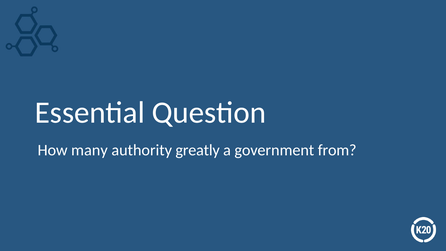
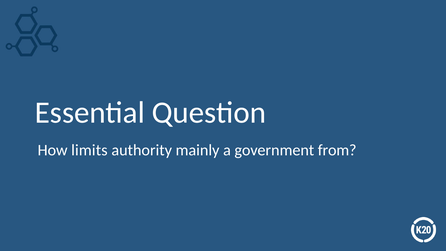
many: many -> limits (89, 150)
greatly: greatly -> mainly (198, 150)
